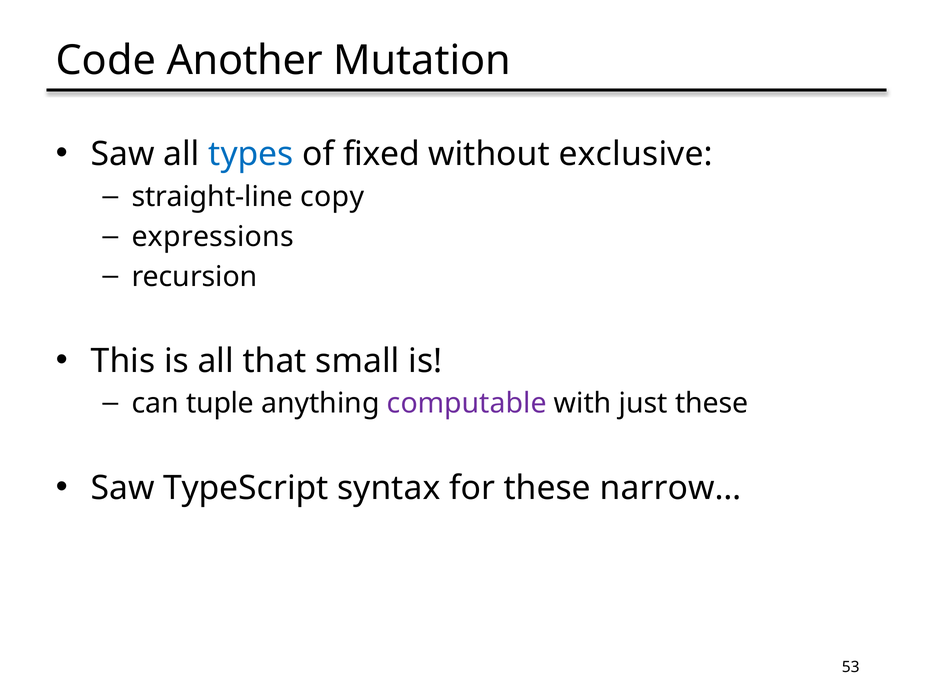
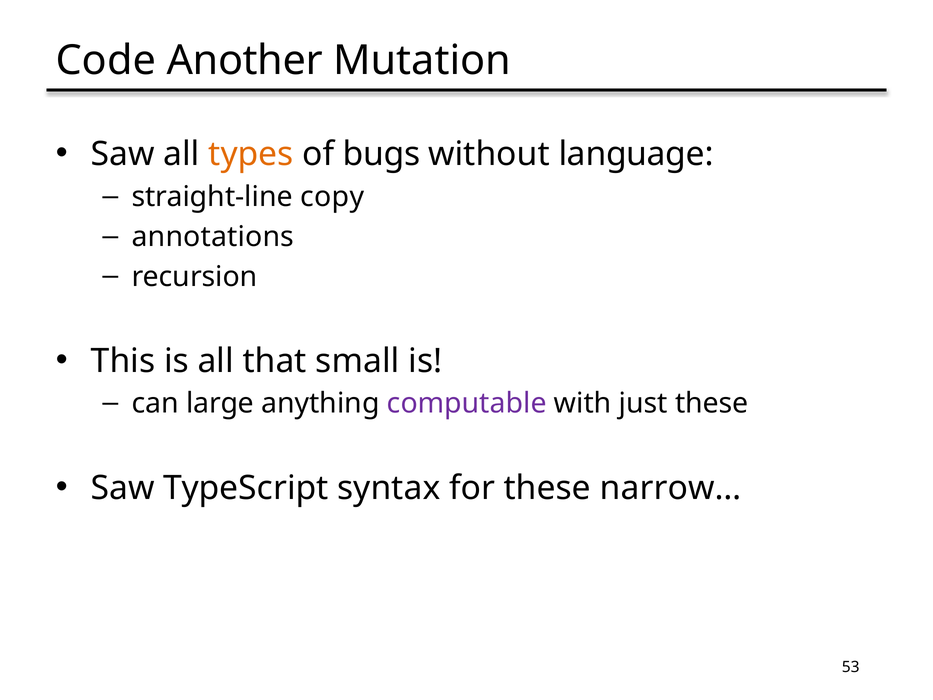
types colour: blue -> orange (251, 154)
fixed: fixed -> bugs (381, 154)
exclusive: exclusive -> language (636, 154)
expressions: expressions -> annotations (213, 237)
tuple: tuple -> large (220, 403)
